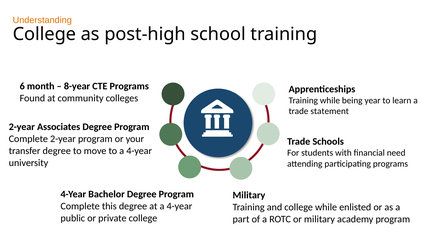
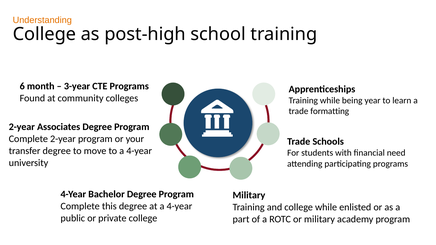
8-year: 8-year -> 3-year (77, 86)
statement: statement -> formatting (330, 111)
